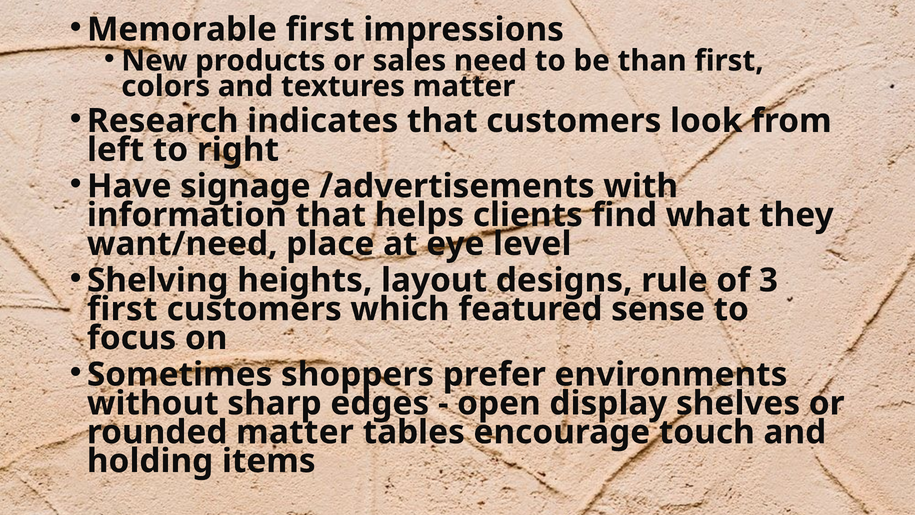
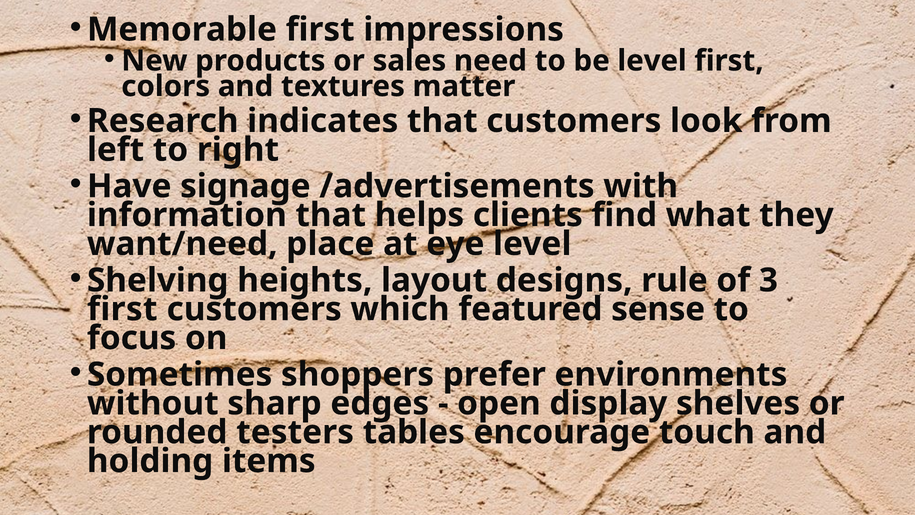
be than: than -> level (652, 61)
rounded matter: matter -> testers (295, 432)
